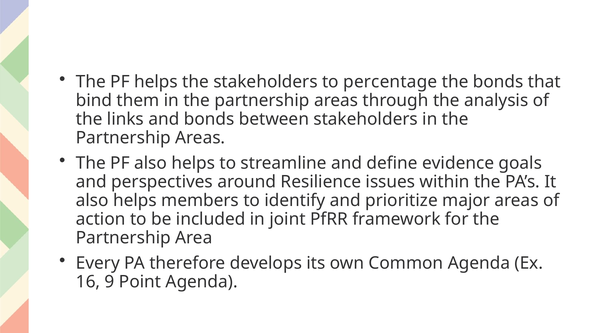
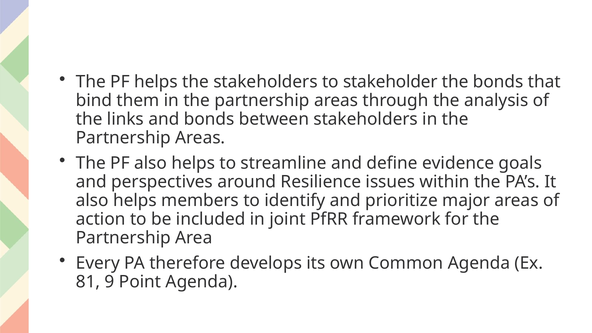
percentage: percentage -> stakeholder (390, 82)
16: 16 -> 81 (88, 282)
